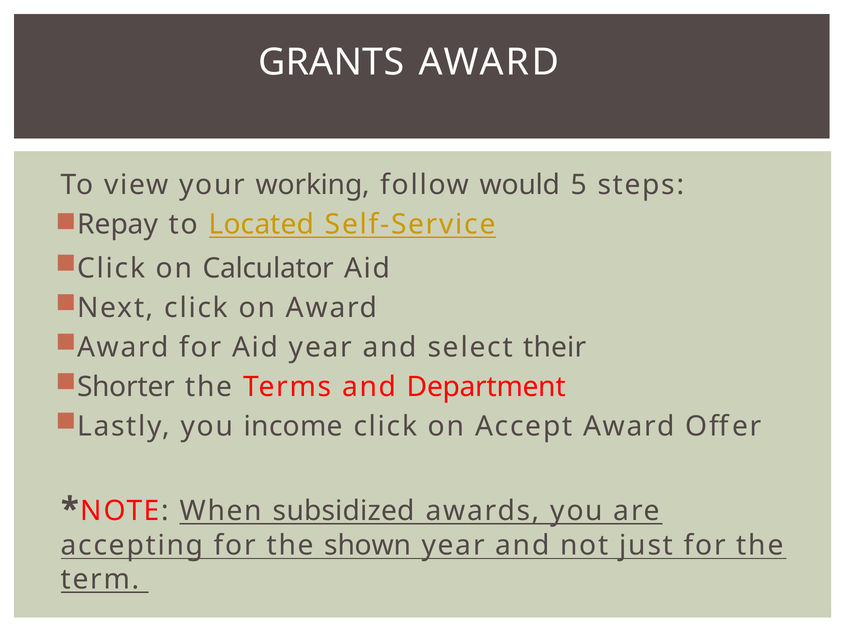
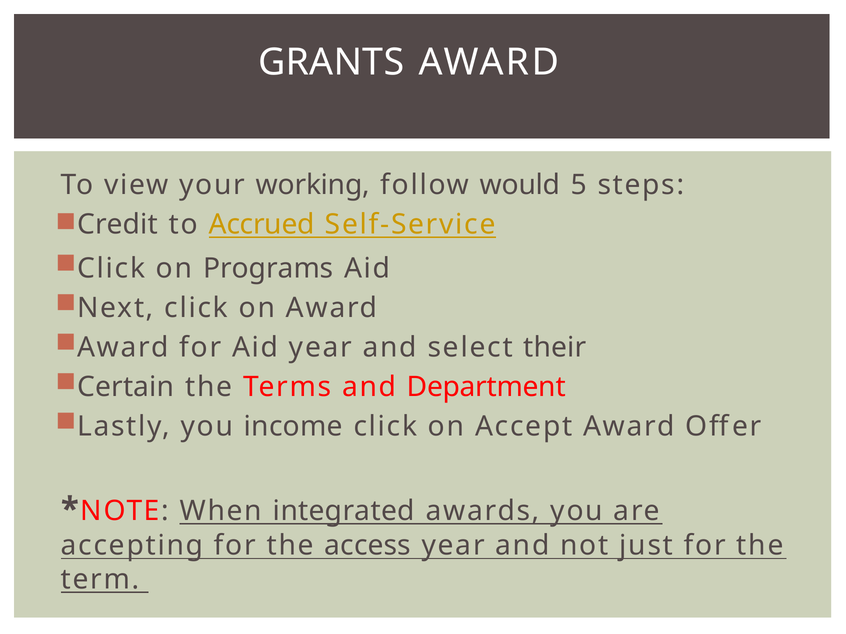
Repay: Repay -> Credit (118, 225)
Located: Located -> Accrued (262, 225)
Calculator: Calculator -> Programs (268, 269)
Shorter: Shorter -> Certain (126, 387)
subsidized: subsidized -> integrated (344, 511)
shown: shown -> access (368, 546)
